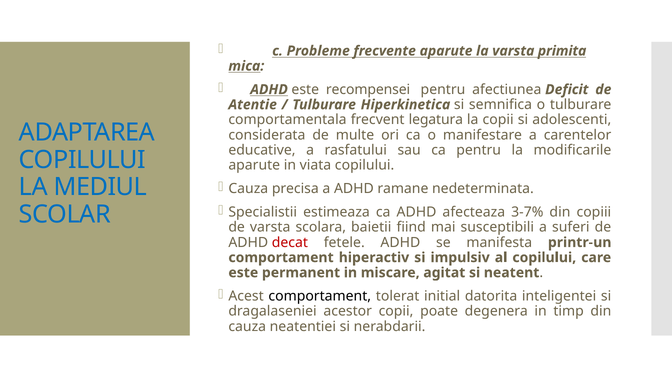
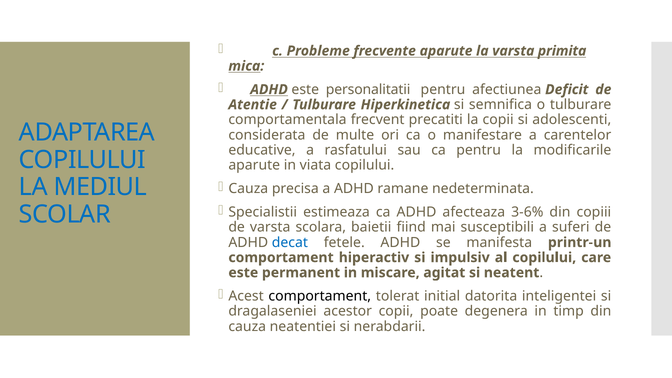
recompensei: recompensei -> personalitatii (368, 90)
legatura: legatura -> precatiti (436, 120)
3-7%: 3-7% -> 3-6% (527, 212)
decat colour: red -> blue (290, 242)
